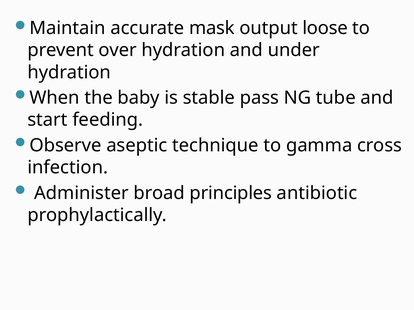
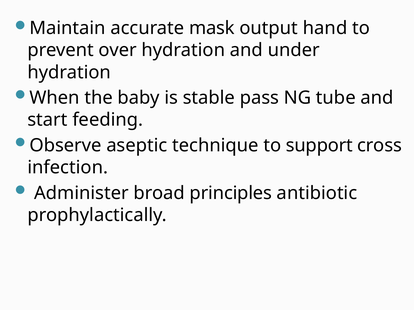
loose: loose -> hand (325, 28)
gamma: gamma -> support (319, 146)
